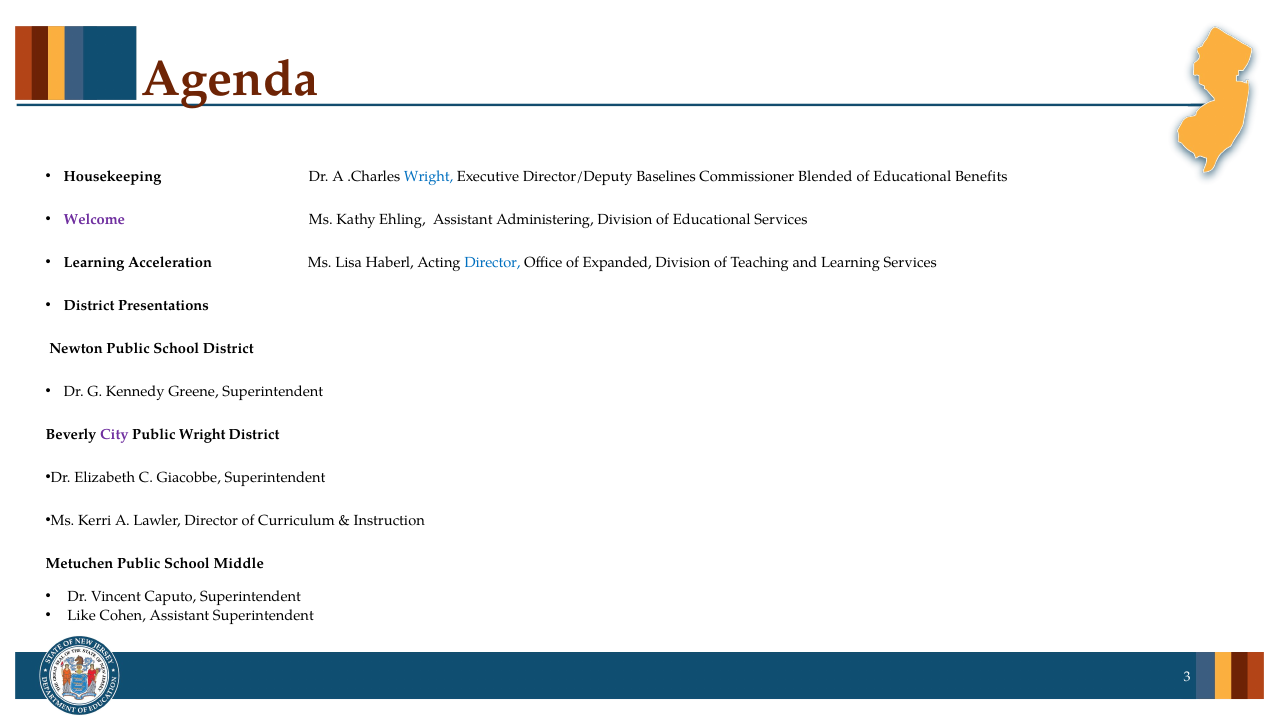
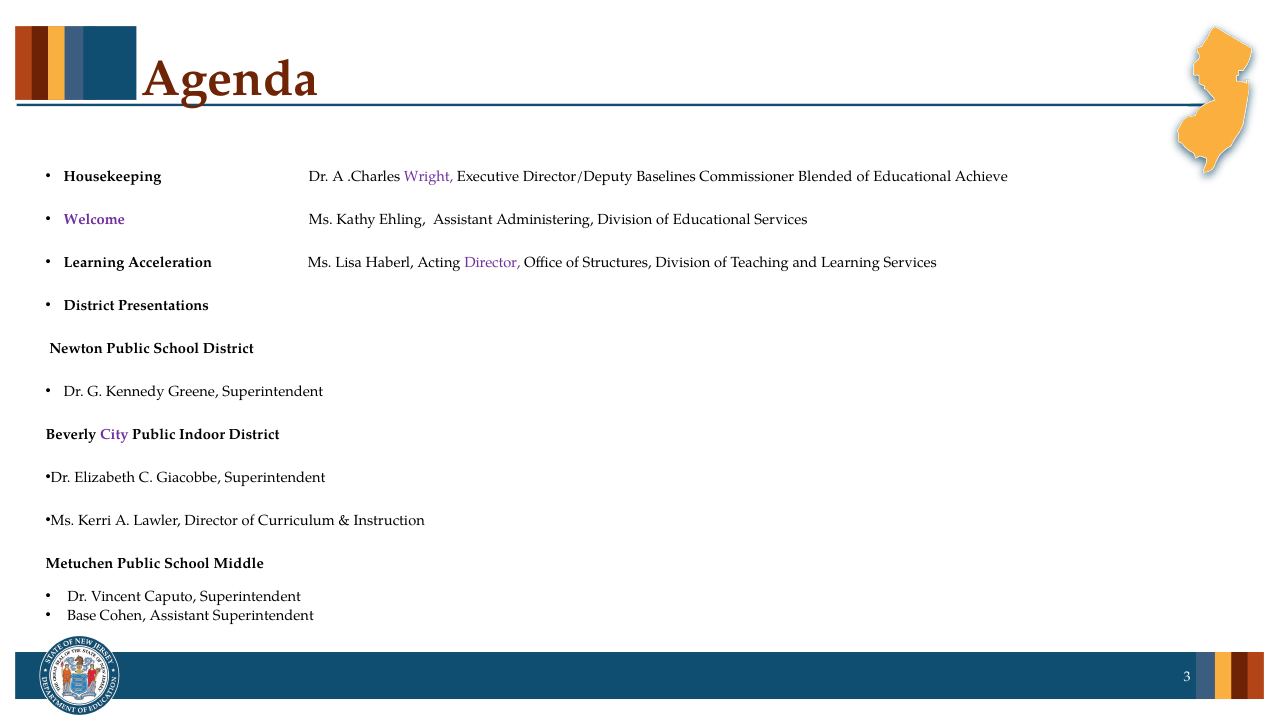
Wright colour: blue -> purple (429, 176)
Benefits: Benefits -> Achieve (981, 176)
Director colour: blue -> purple (492, 262)
Expanded: Expanded -> Structures (617, 262)
Public Wright: Wright -> Indoor (202, 434)
Like: Like -> Base (82, 615)
